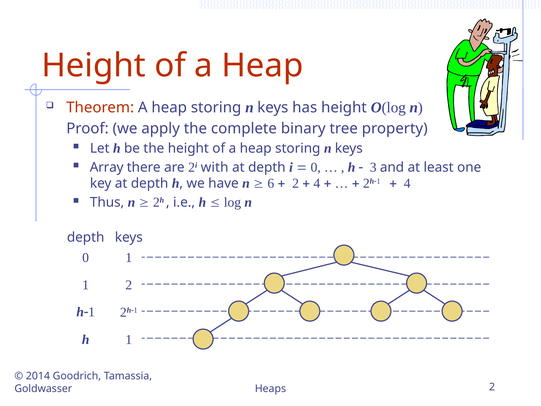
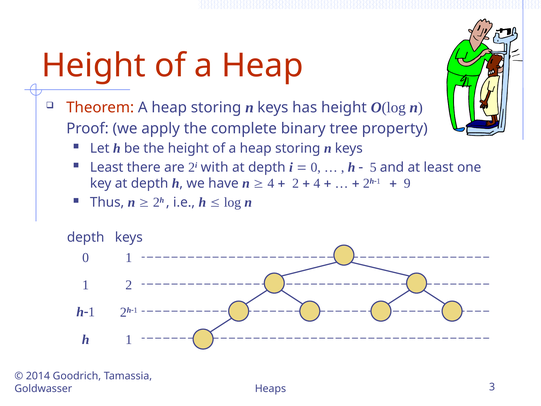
Array: Array -> Least (107, 167)
3: 3 -> 5 (373, 167)
6: 6 -> 4 (271, 183)
4: 4 -> 9 (407, 183)
Heaps 2: 2 -> 3 (492, 387)
